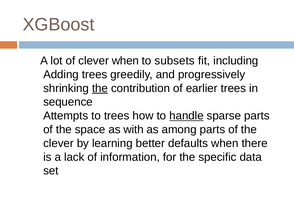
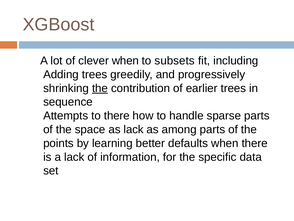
to trees: trees -> there (117, 115)
handle underline: present -> none (186, 115)
as with: with -> lack (134, 129)
clever: clever -> points (58, 143)
